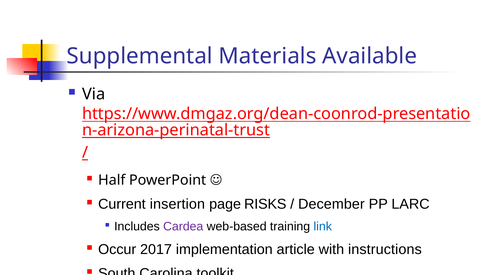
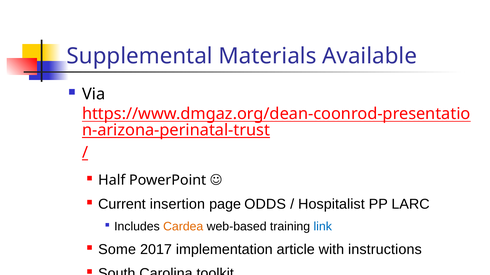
RISKS: RISKS -> ODDS (265, 205)
December: December -> Hospitalist (331, 205)
Cardea colour: purple -> orange (183, 227)
Occur: Occur -> Some (117, 250)
